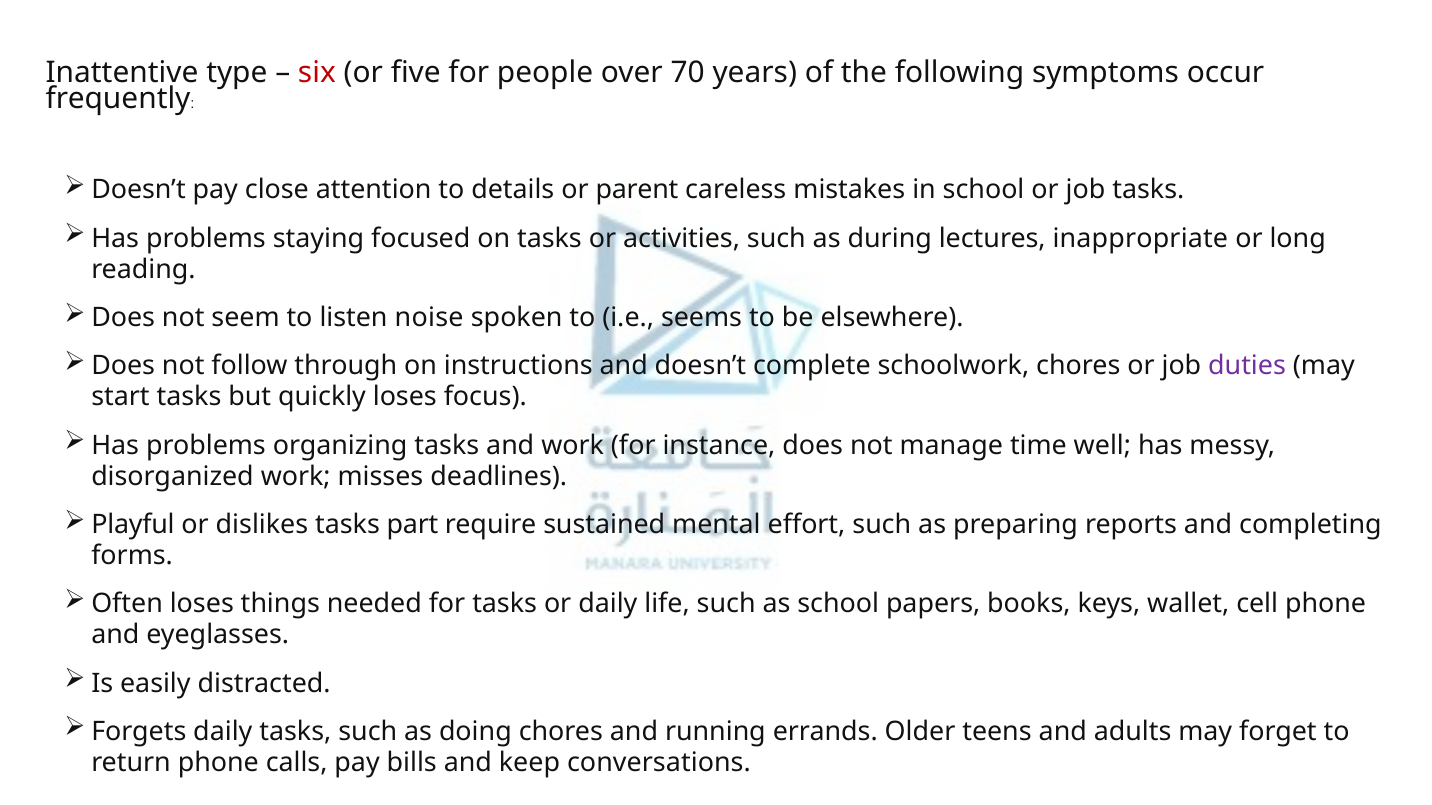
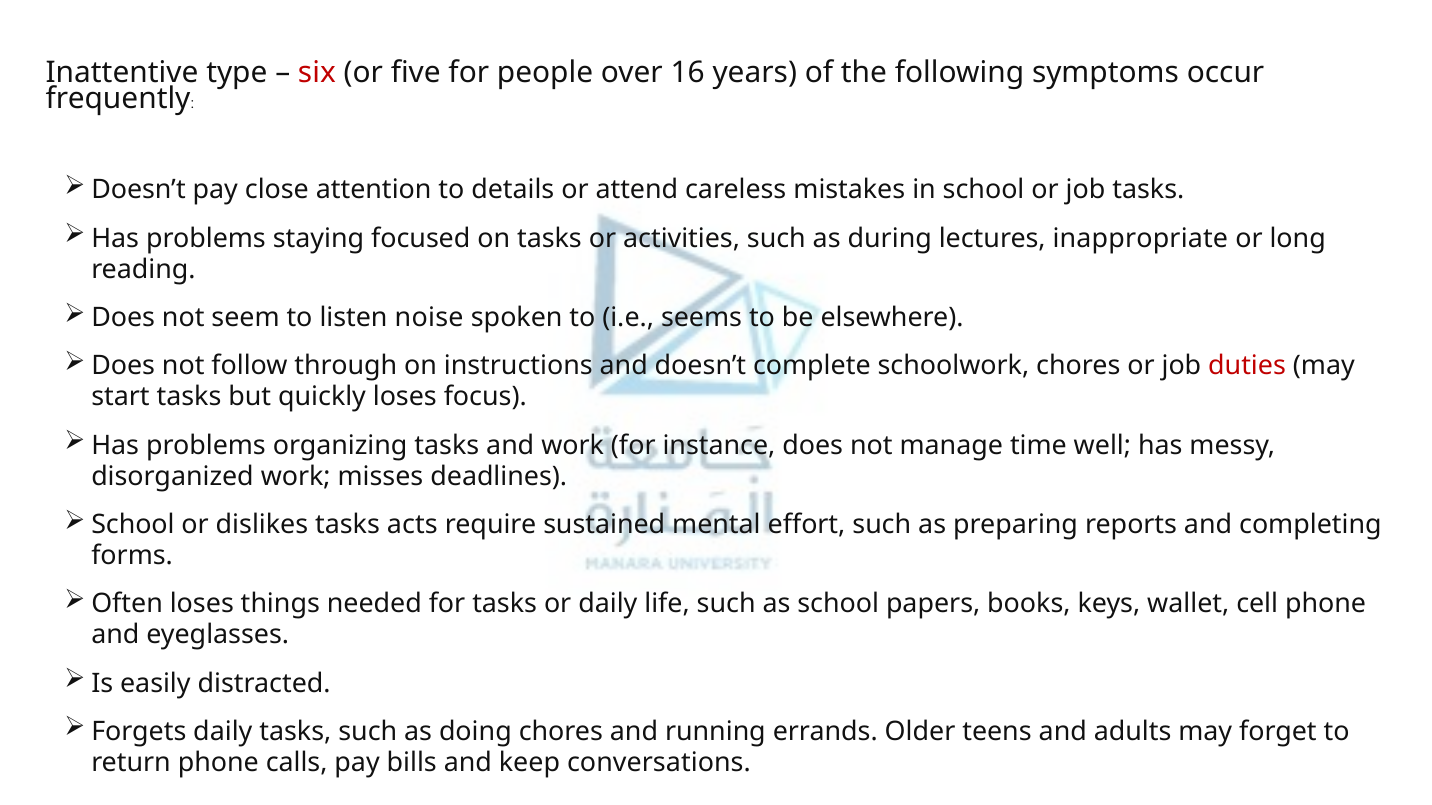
70: 70 -> 16 (688, 73)
parent: parent -> attend (637, 190)
duties colour: purple -> red (1247, 366)
Playful: Playful -> School (133, 525)
part: part -> acts (412, 525)
